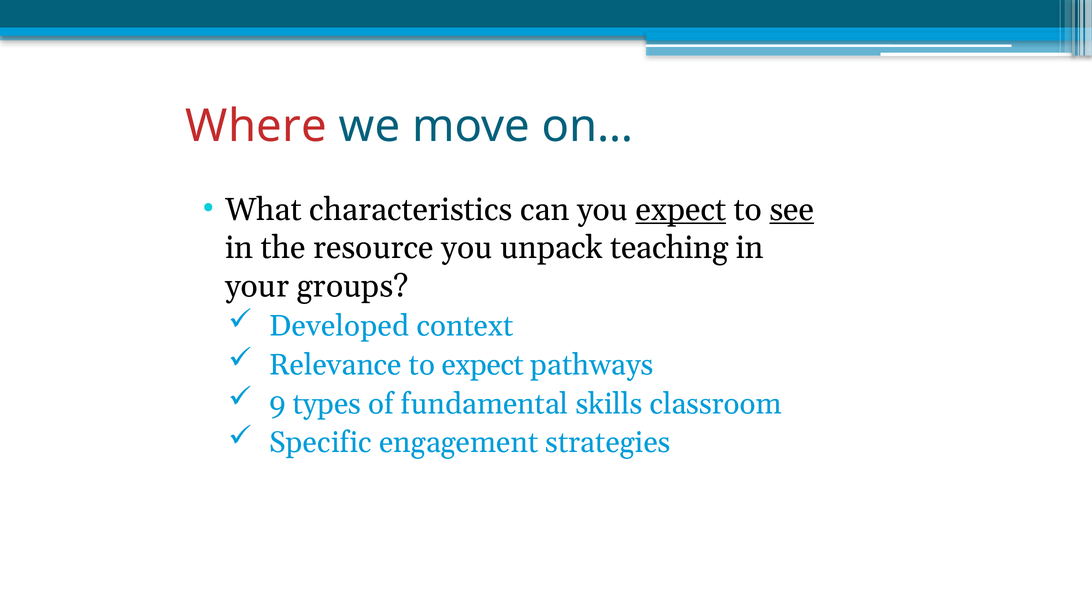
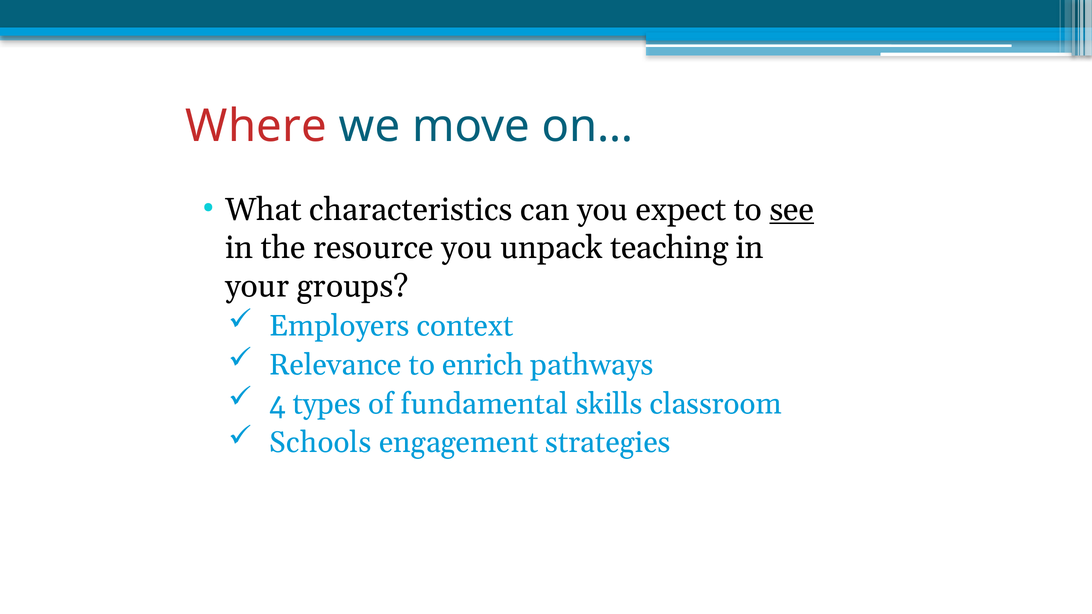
expect underline: present -> none (681, 210)
Developed: Developed -> Employers (339, 326)
to expect: expect -> enrich (483, 365)
9: 9 -> 4 (277, 404)
Specific: Specific -> Schools (320, 443)
